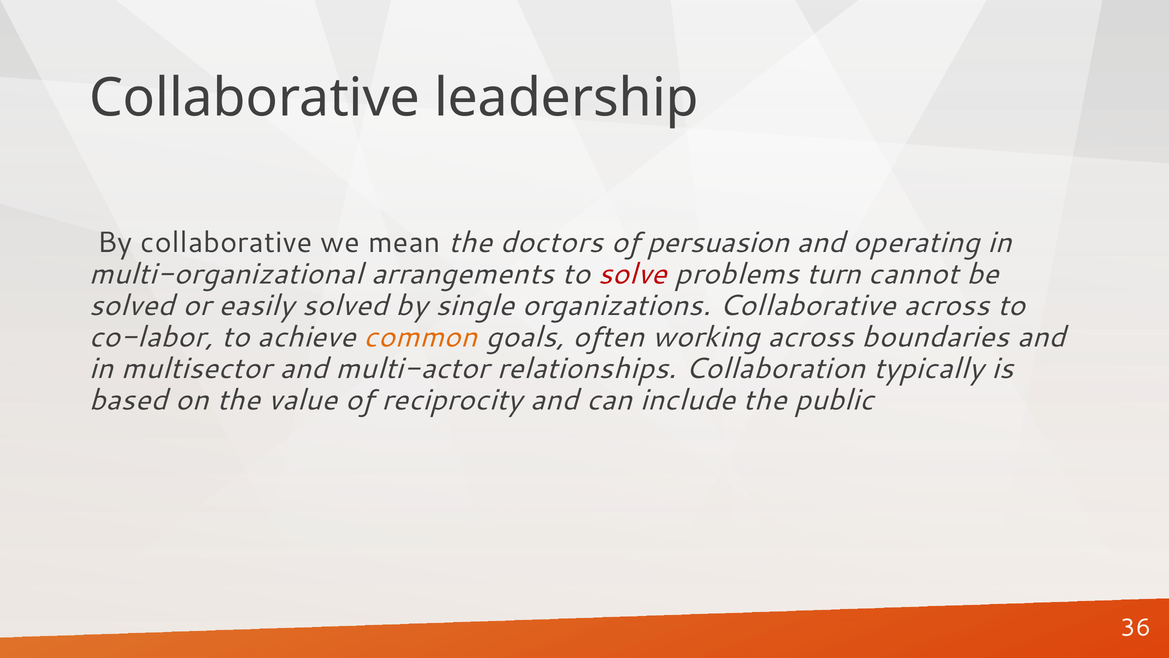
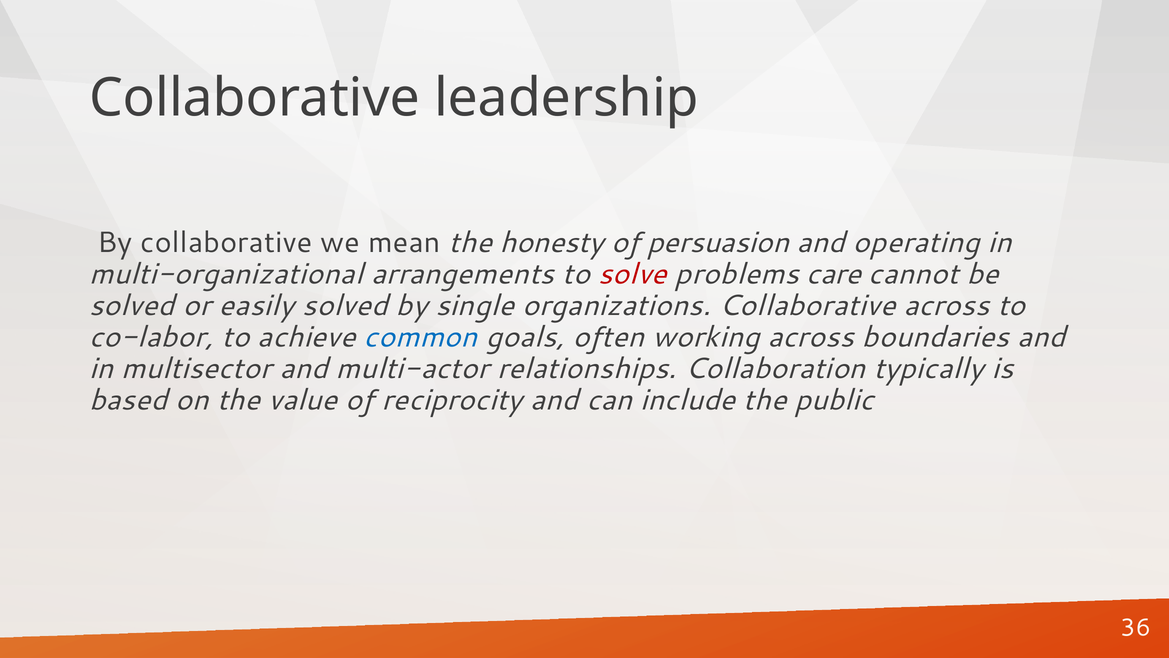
doctors: doctors -> honesty (552, 242)
turn: turn -> care (834, 274)
common colour: orange -> blue (421, 337)
